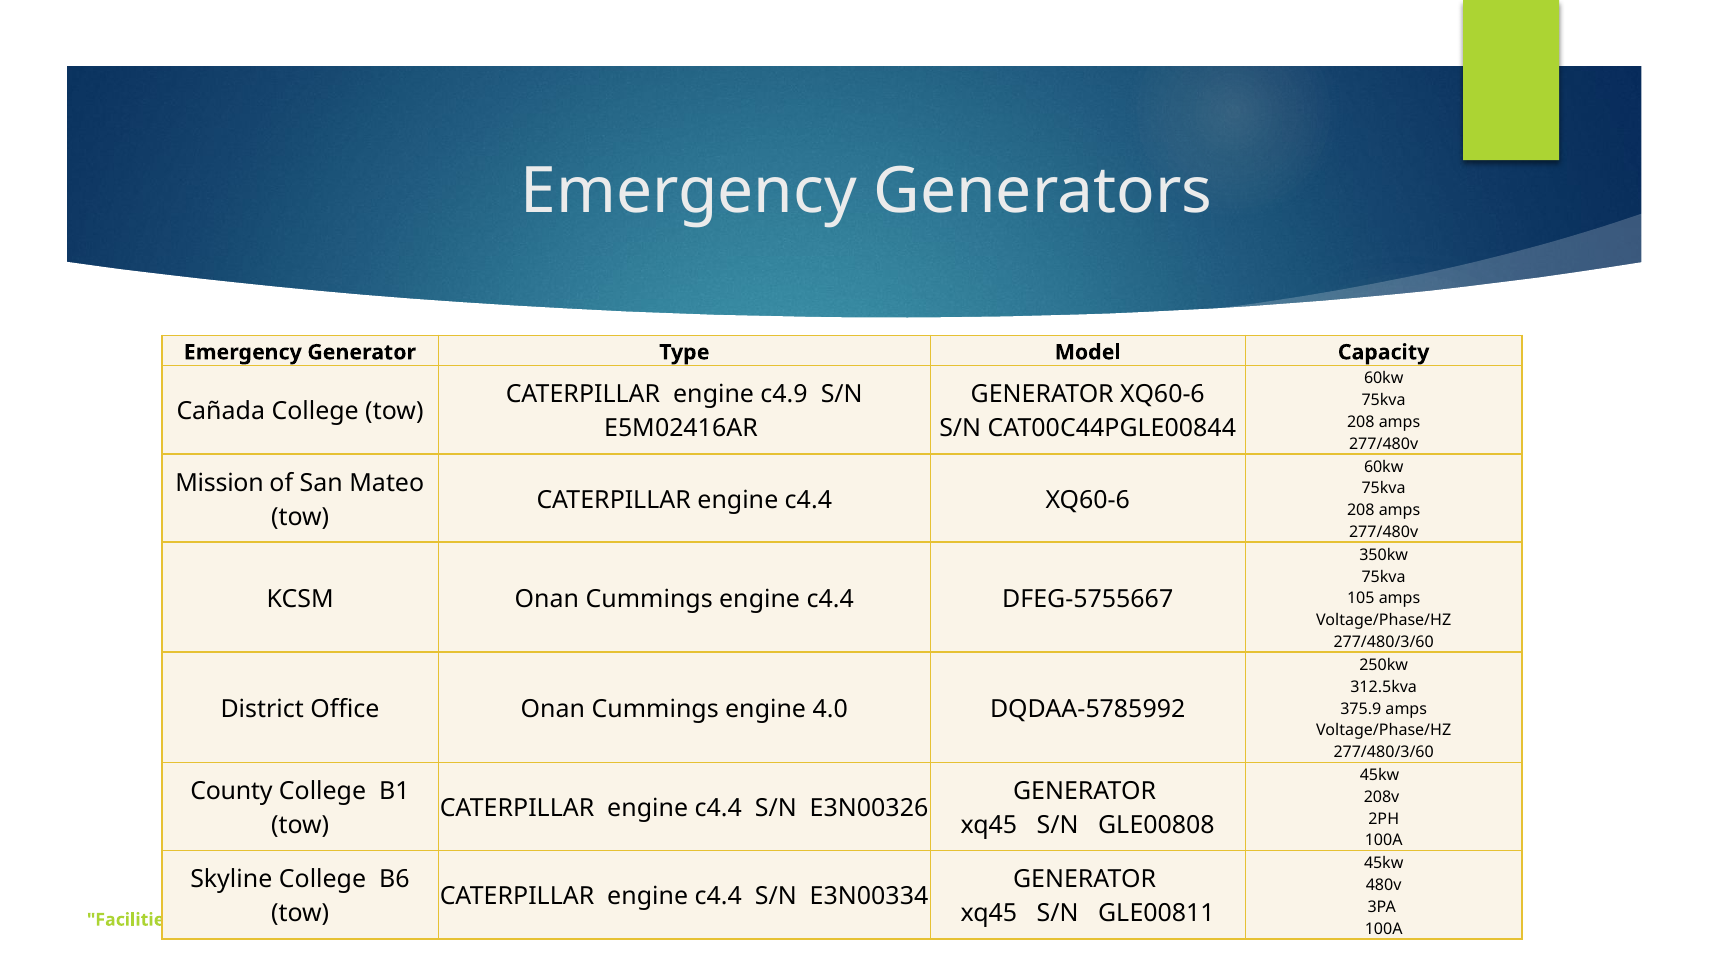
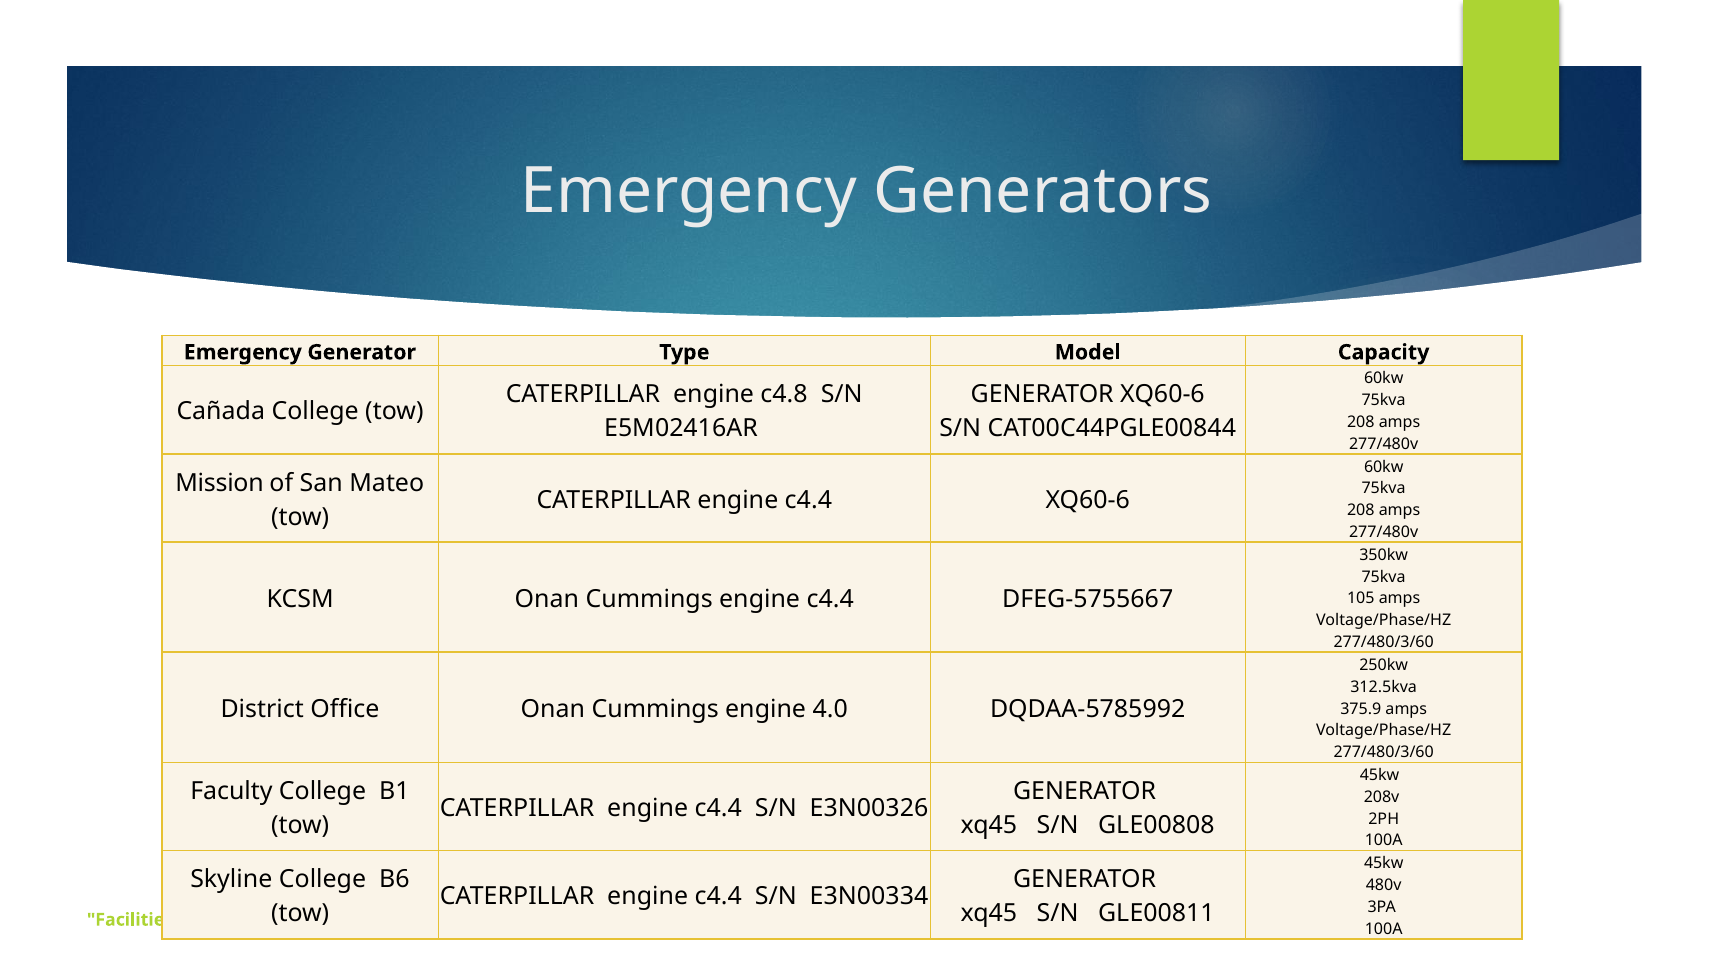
c4.9: c4.9 -> c4.8 (784, 395)
County: County -> Faculty (231, 792)
